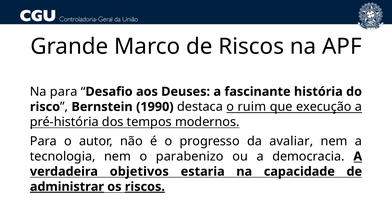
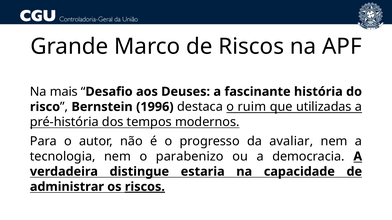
Na para: para -> mais (64, 92)
1990: 1990 -> 1996 (155, 107)
execução: execução -> utilizadas (324, 107)
objetivos: objetivos -> distingue (139, 172)
administrar underline: present -> none (67, 187)
